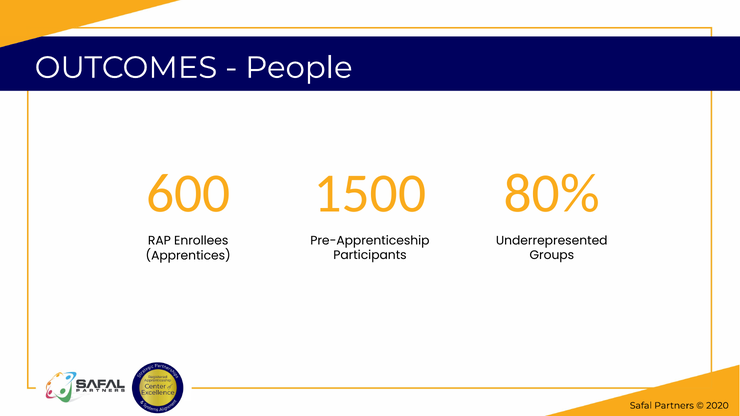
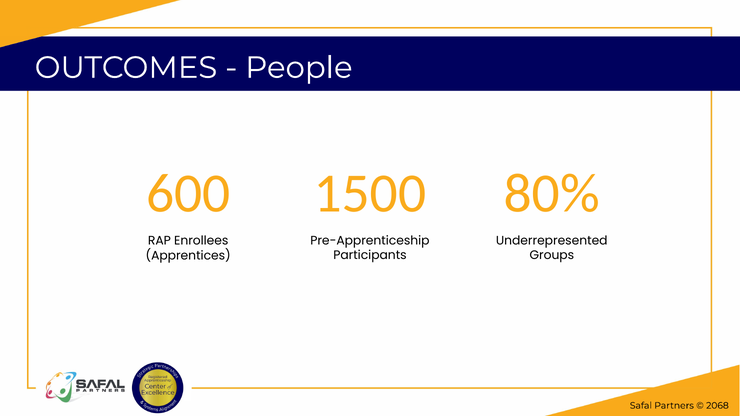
2020: 2020 -> 2068 (717, 406)
